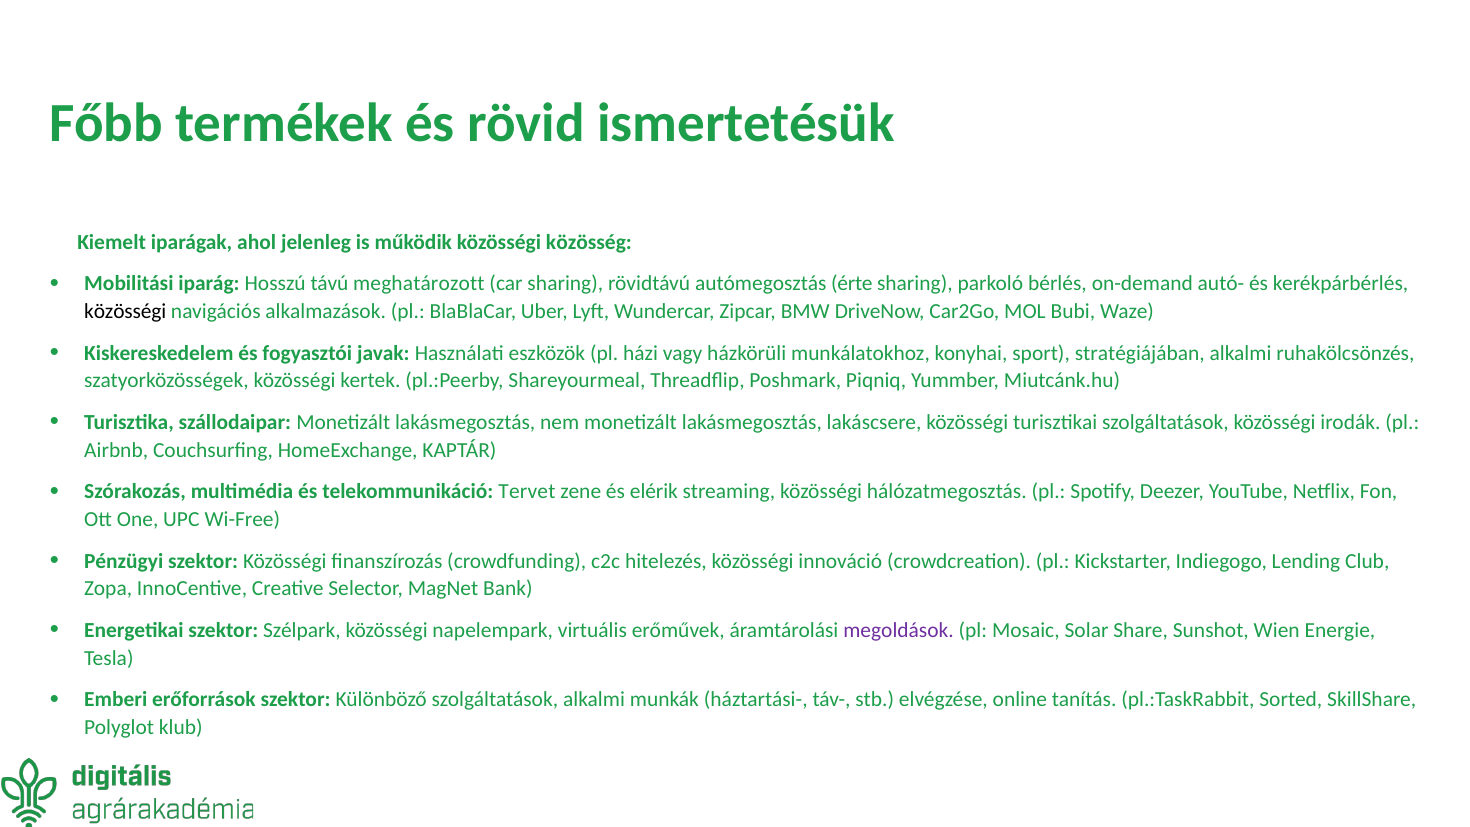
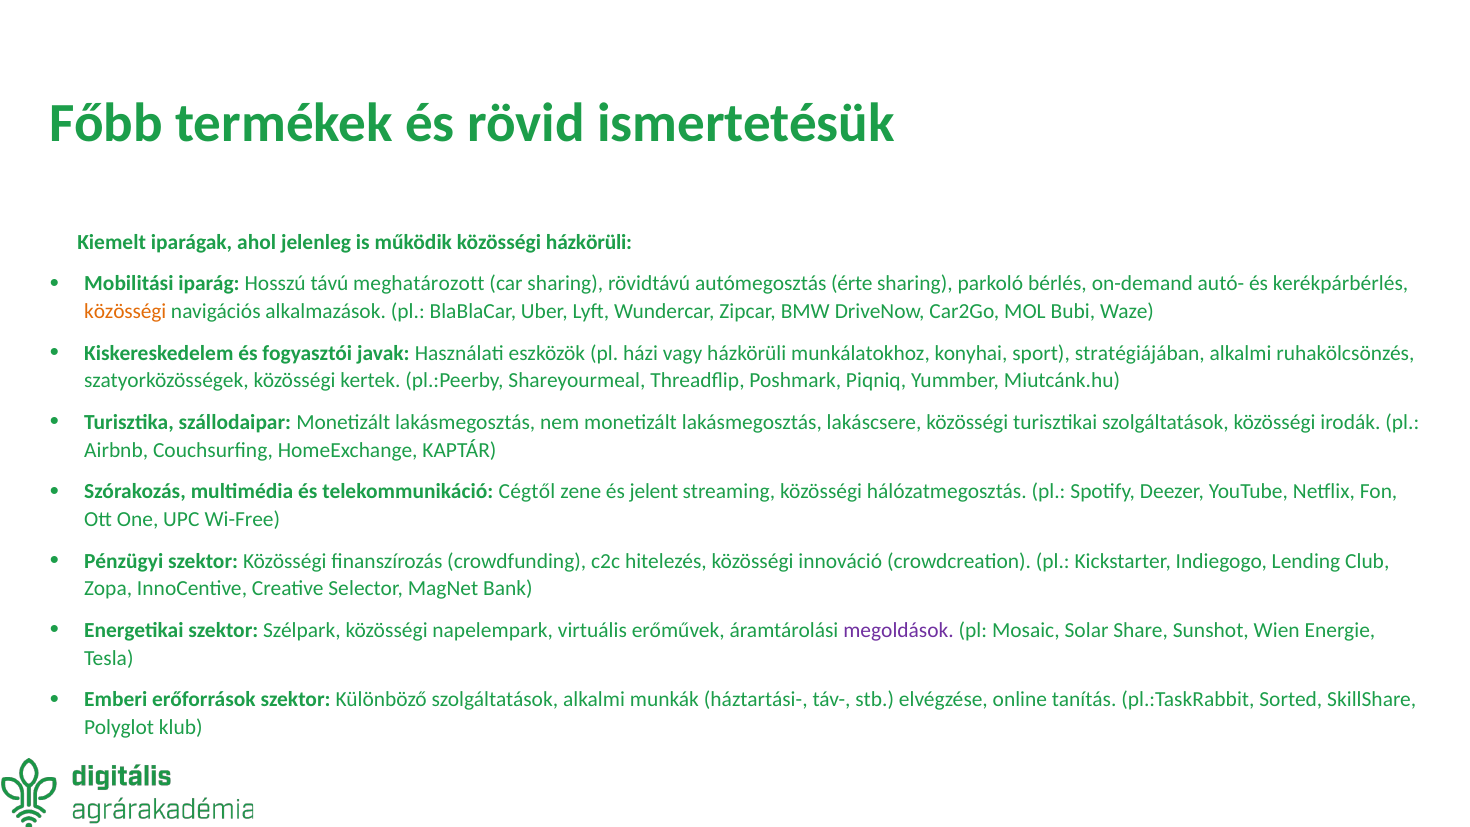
közösségi közösség: közösség -> házkörüli (589, 242)
közösségi colour: black -> orange (125, 311)
Tervet: Tervet -> Cégtől (527, 492)
elérik: elérik -> jelent (654, 492)
